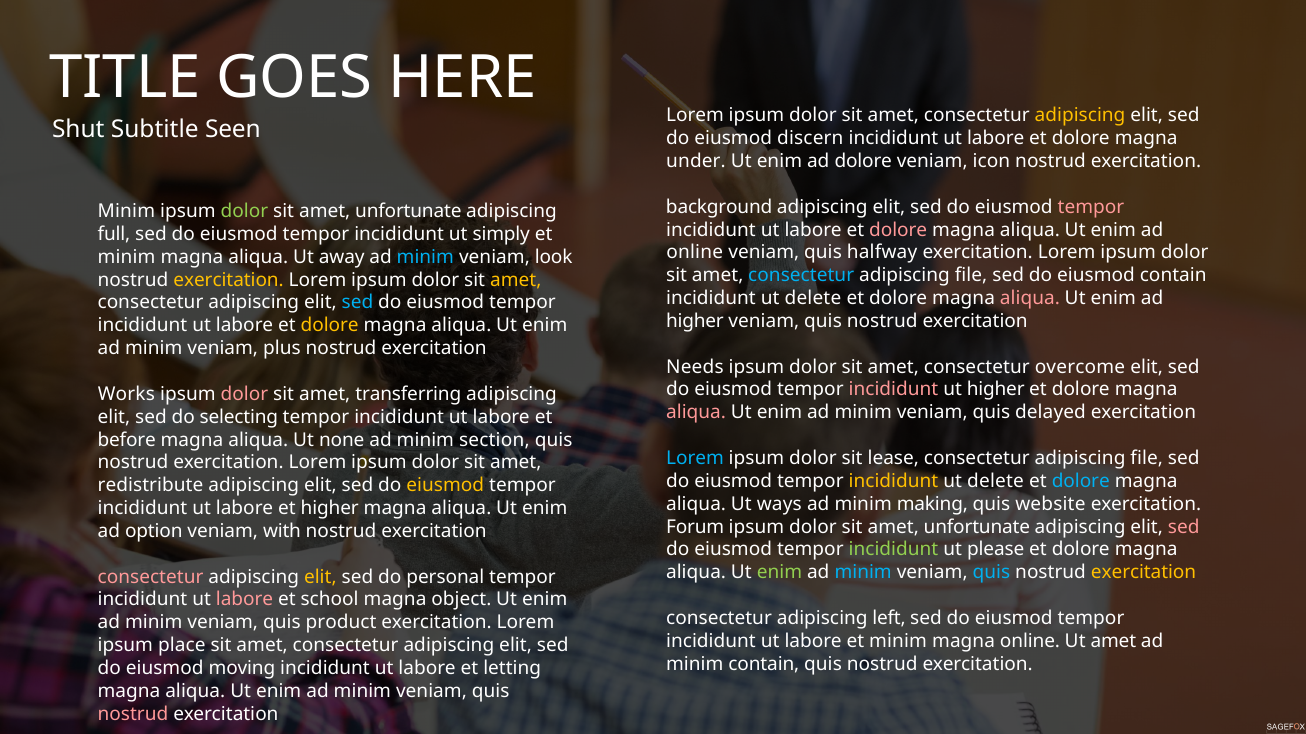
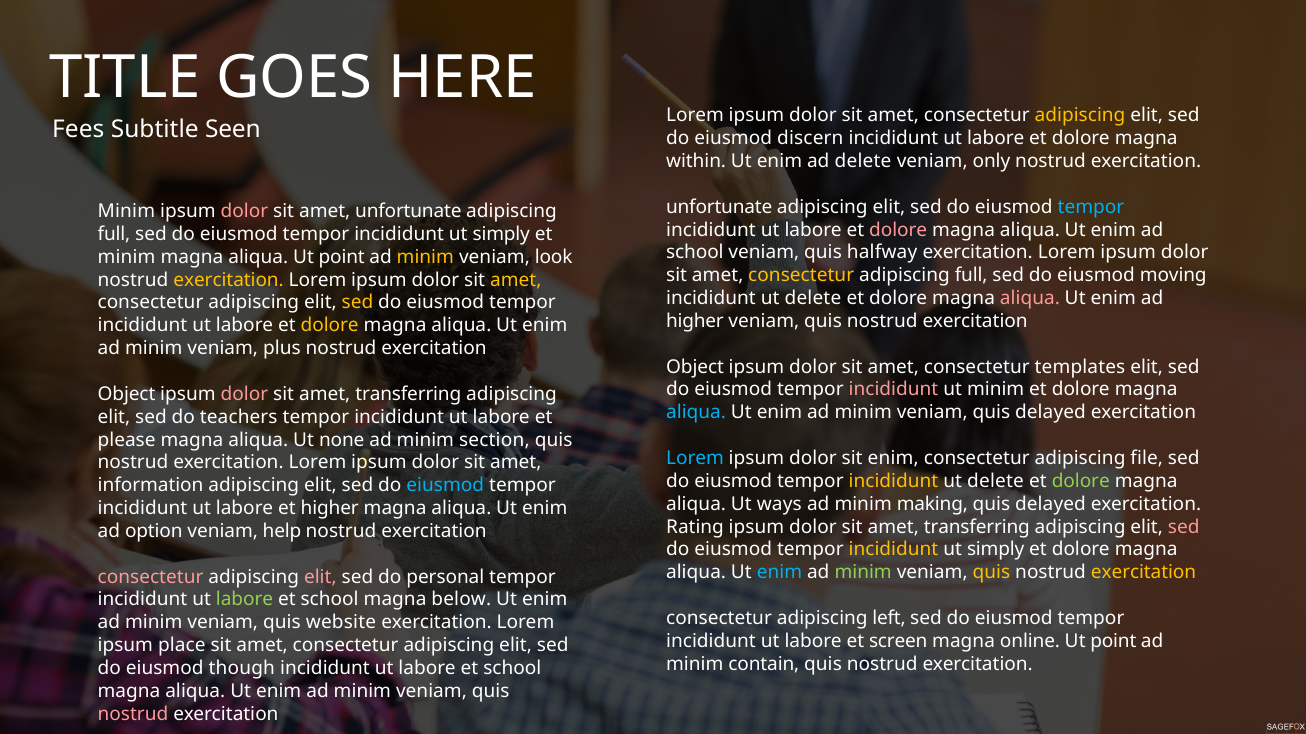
Shut: Shut -> Fees (78, 130)
under: under -> within (696, 161)
ad dolore: dolore -> delete (863, 161)
icon: icon -> only (991, 161)
background: background -> unfortunate (719, 207)
tempor colour: pink -> light blue (1091, 207)
dolor colour: light green -> pink (244, 211)
online: online -> school (695, 253)
aliqua Ut away: away -> point (342, 257)
minim colour: light blue -> yellow (425, 257)
consectetur colour: light blue -> yellow (801, 276)
file: file -> full (971, 276)
eiusmod contain: contain -> moving (1173, 276)
sed colour: light blue -> yellow (357, 303)
Needs: Needs -> Object (695, 367)
overcome: overcome -> templates (1080, 367)
ut higher: higher -> minim (996, 390)
Works: Works -> Object (127, 394)
aliqua colour: pink -> light blue (696, 413)
selecting: selecting -> teachers (239, 417)
before: before -> please (127, 440)
sit lease: lease -> enim (893, 459)
dolore colour: light blue -> light green (1081, 481)
redistribute: redistribute -> information (151, 486)
eiusmod colour: yellow -> light blue (445, 486)
website: website -> delayed (1050, 504)
Forum: Forum -> Rating (695, 527)
unfortunate: unfortunate -> transferring (977, 527)
with: with -> help (282, 532)
incididunt colour: light green -> yellow (893, 550)
please: please -> simply (996, 550)
enim colour: light green -> light blue (779, 573)
minim colour: light blue -> light green (863, 573)
quis colour: light blue -> yellow (991, 573)
elit colour: yellow -> pink (320, 577)
labore colour: pink -> light green (245, 600)
object: object -> below (461, 600)
product: product -> website (341, 623)
labore et minim: minim -> screen (898, 642)
amet: amet -> point (1113, 642)
moving: moving -> though (242, 669)
letting: letting -> school (512, 669)
